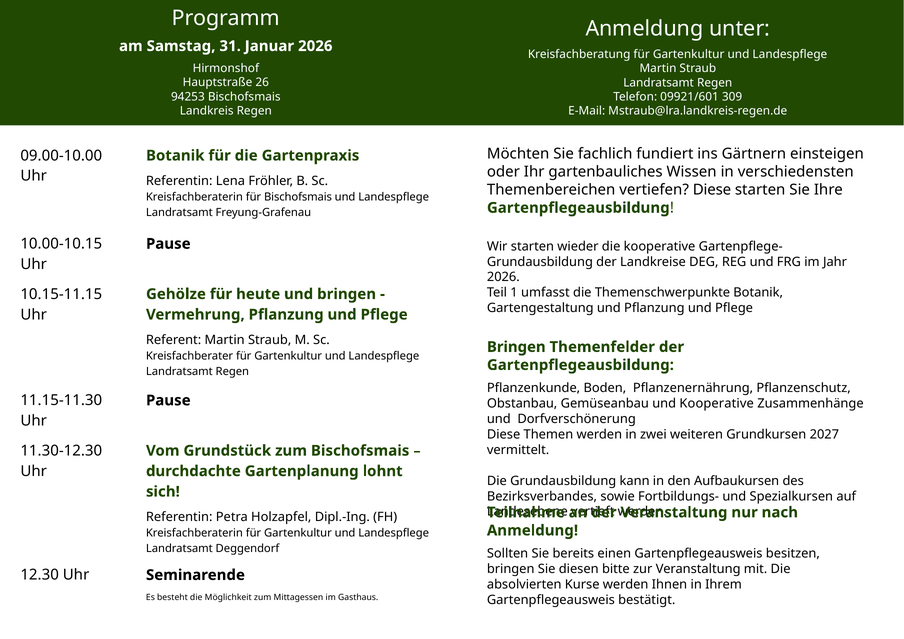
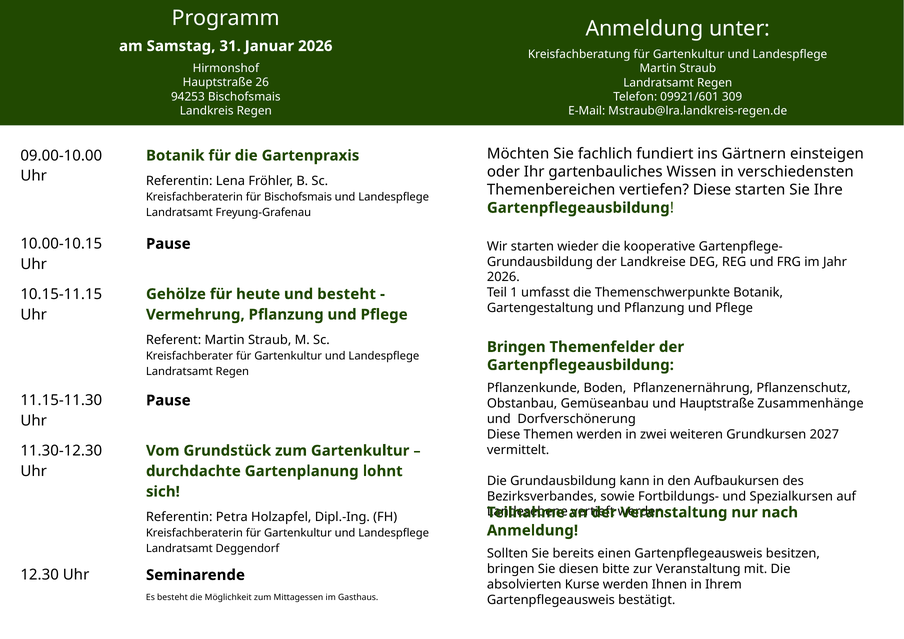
und bringen: bringen -> besteht (347, 294)
und Kooperative: Kooperative -> Hauptstraße (717, 404)
zum Bischofsmais: Bischofsmais -> Gartenkultur (360, 451)
